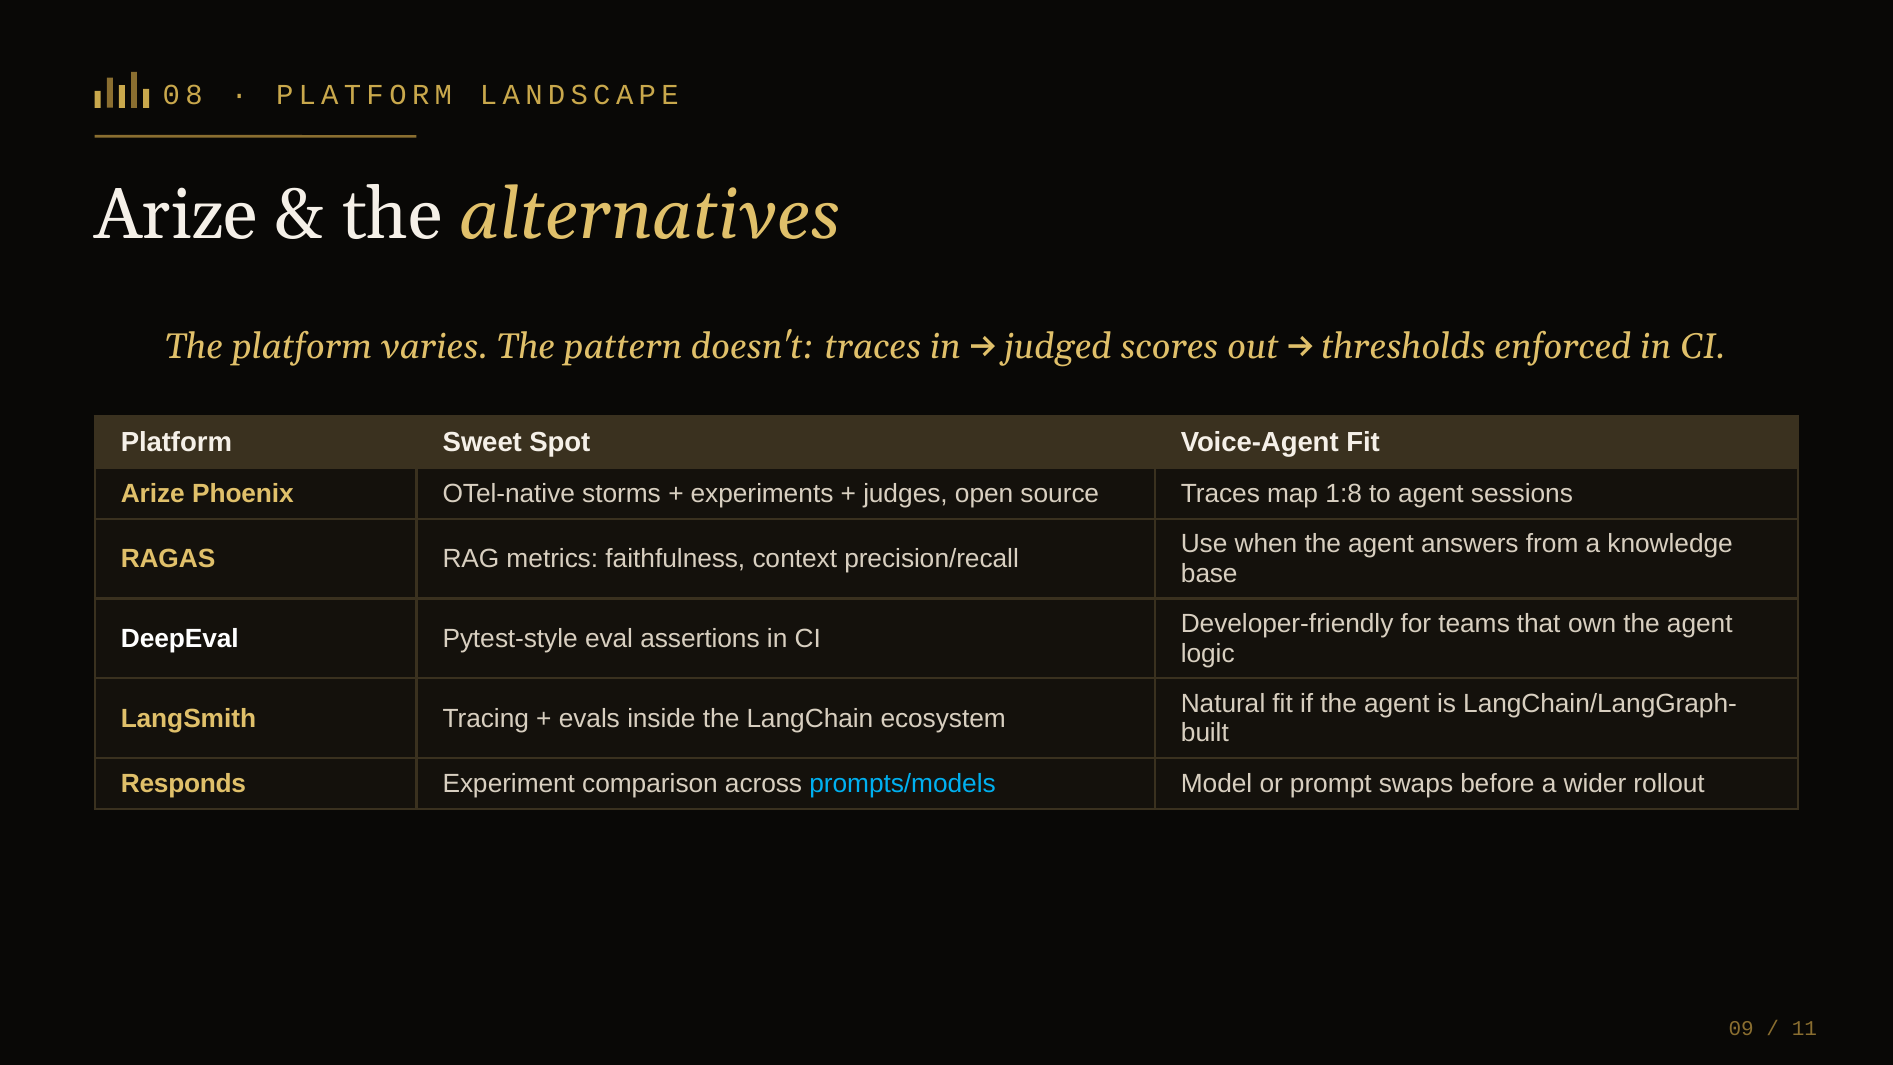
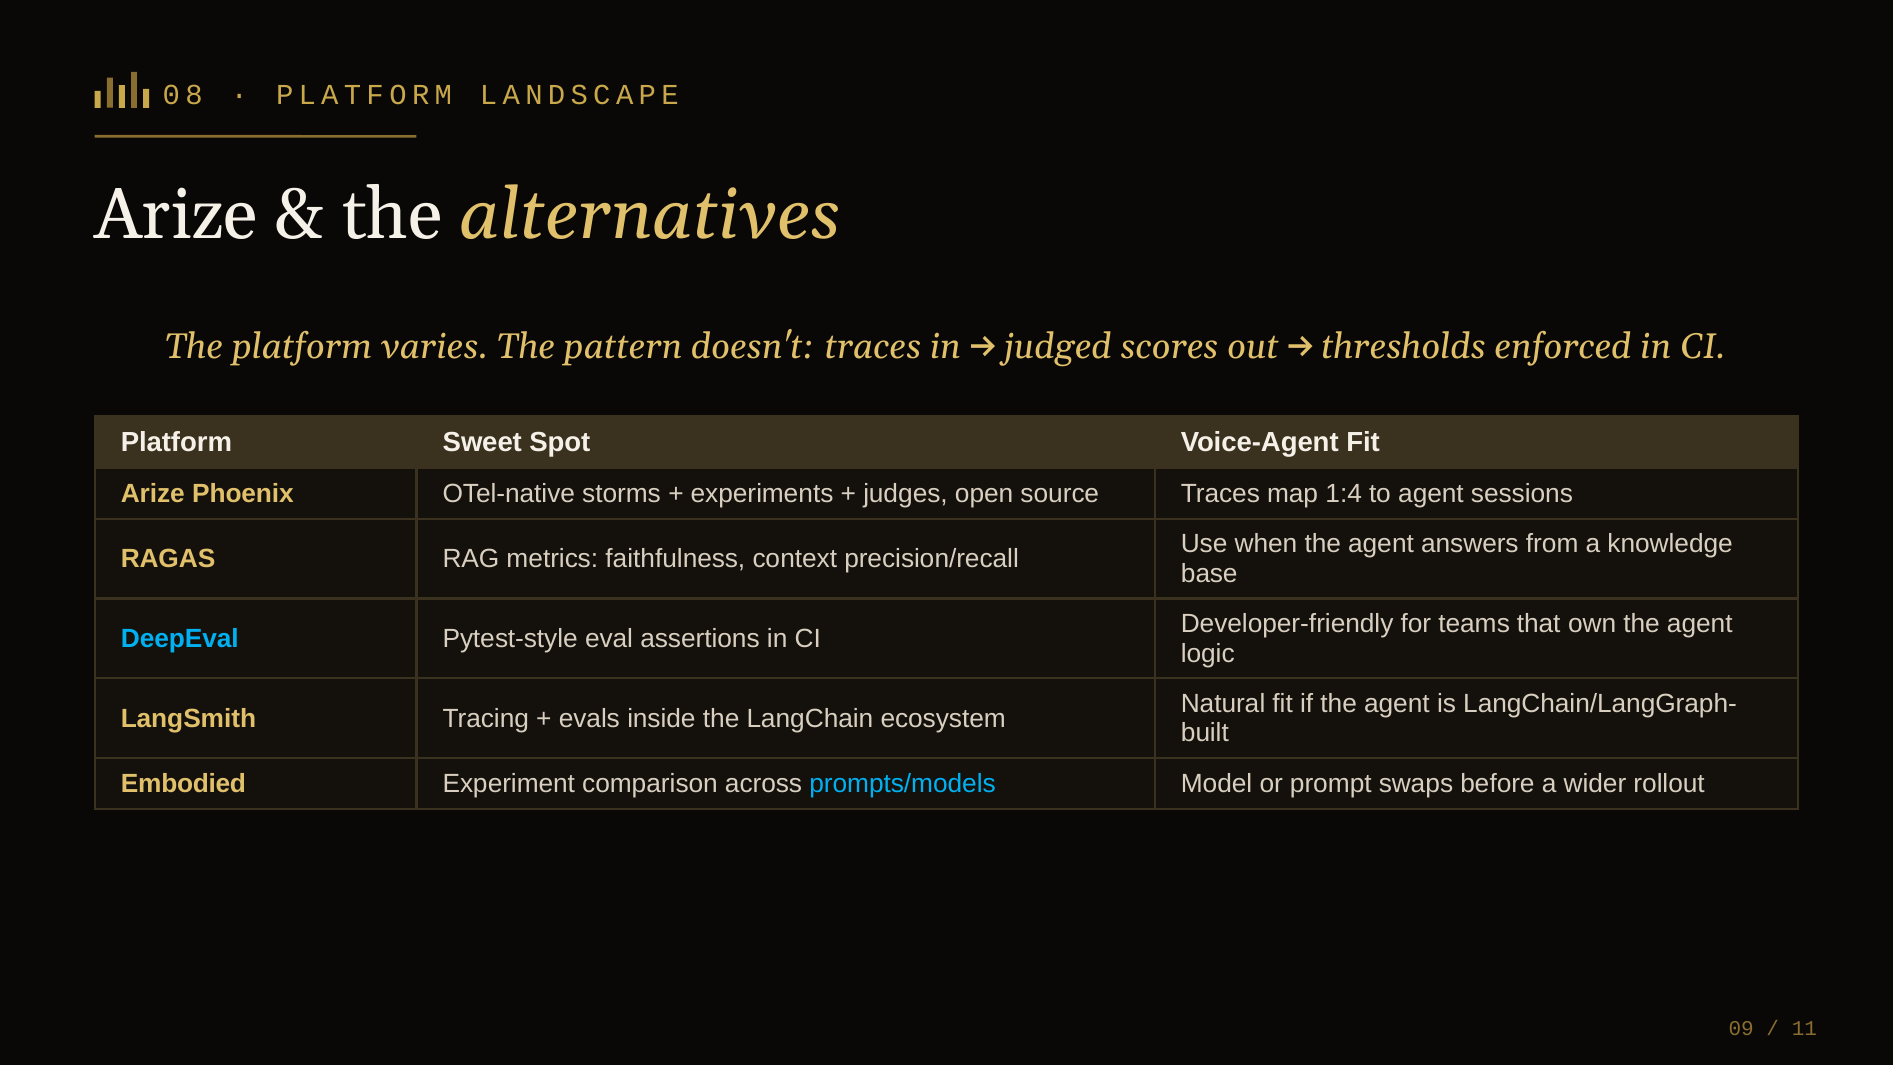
1:8: 1:8 -> 1:4 (1344, 494)
DeepEval colour: white -> light blue (180, 639)
Responds: Responds -> Embodied (183, 784)
